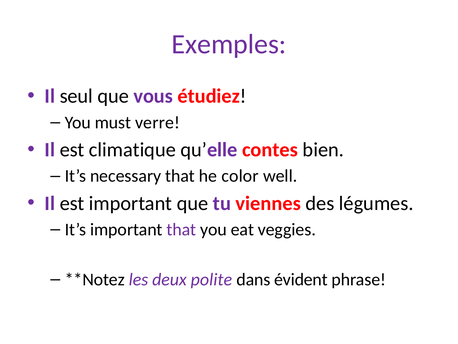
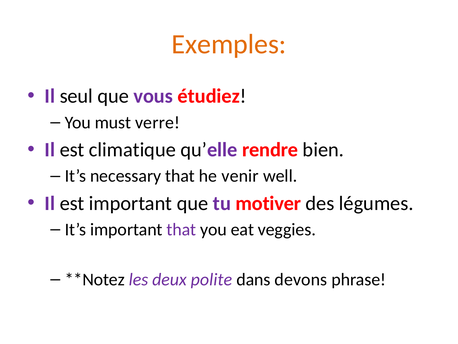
Exemples colour: purple -> orange (229, 44)
contes: contes -> rendre (270, 150)
color: color -> venir (240, 176)
viennes: viennes -> motiver (268, 203)
évident: évident -> devons (301, 279)
